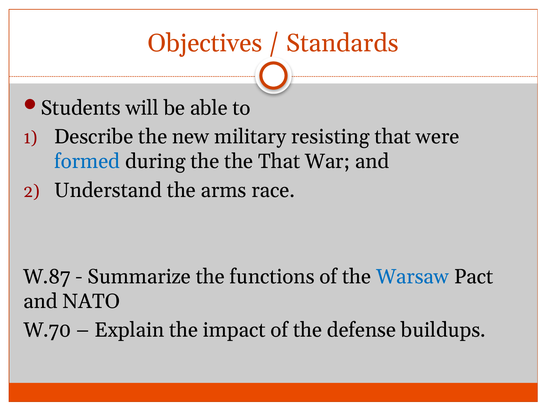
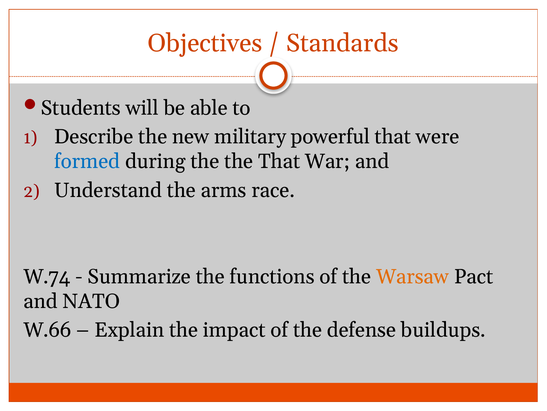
resisting: resisting -> powerful (331, 137)
W.87: W.87 -> W.74 (47, 276)
Warsaw colour: blue -> orange (413, 276)
W.70: W.70 -> W.66 (47, 330)
